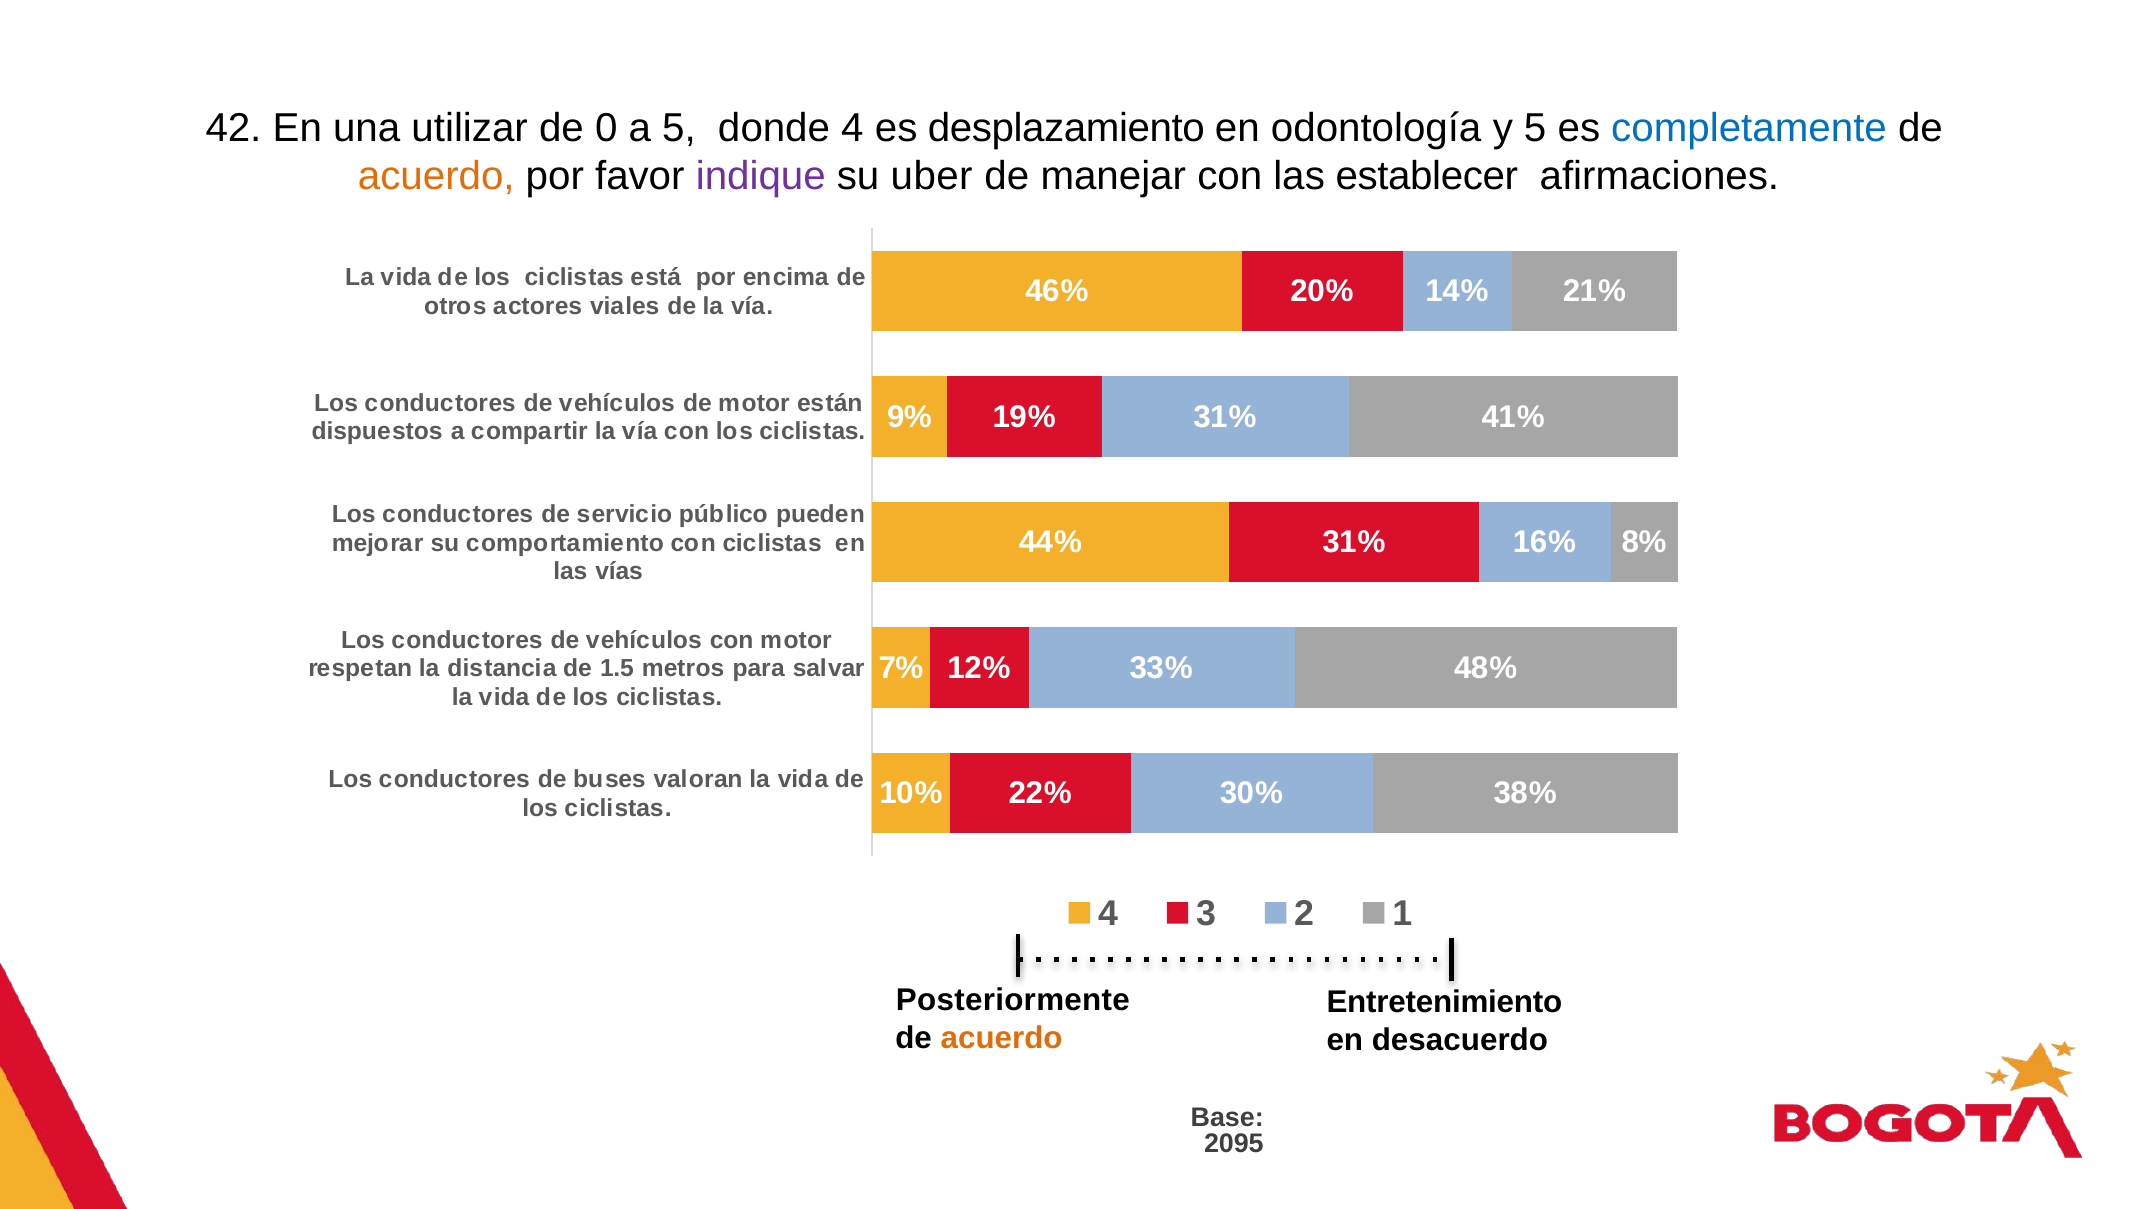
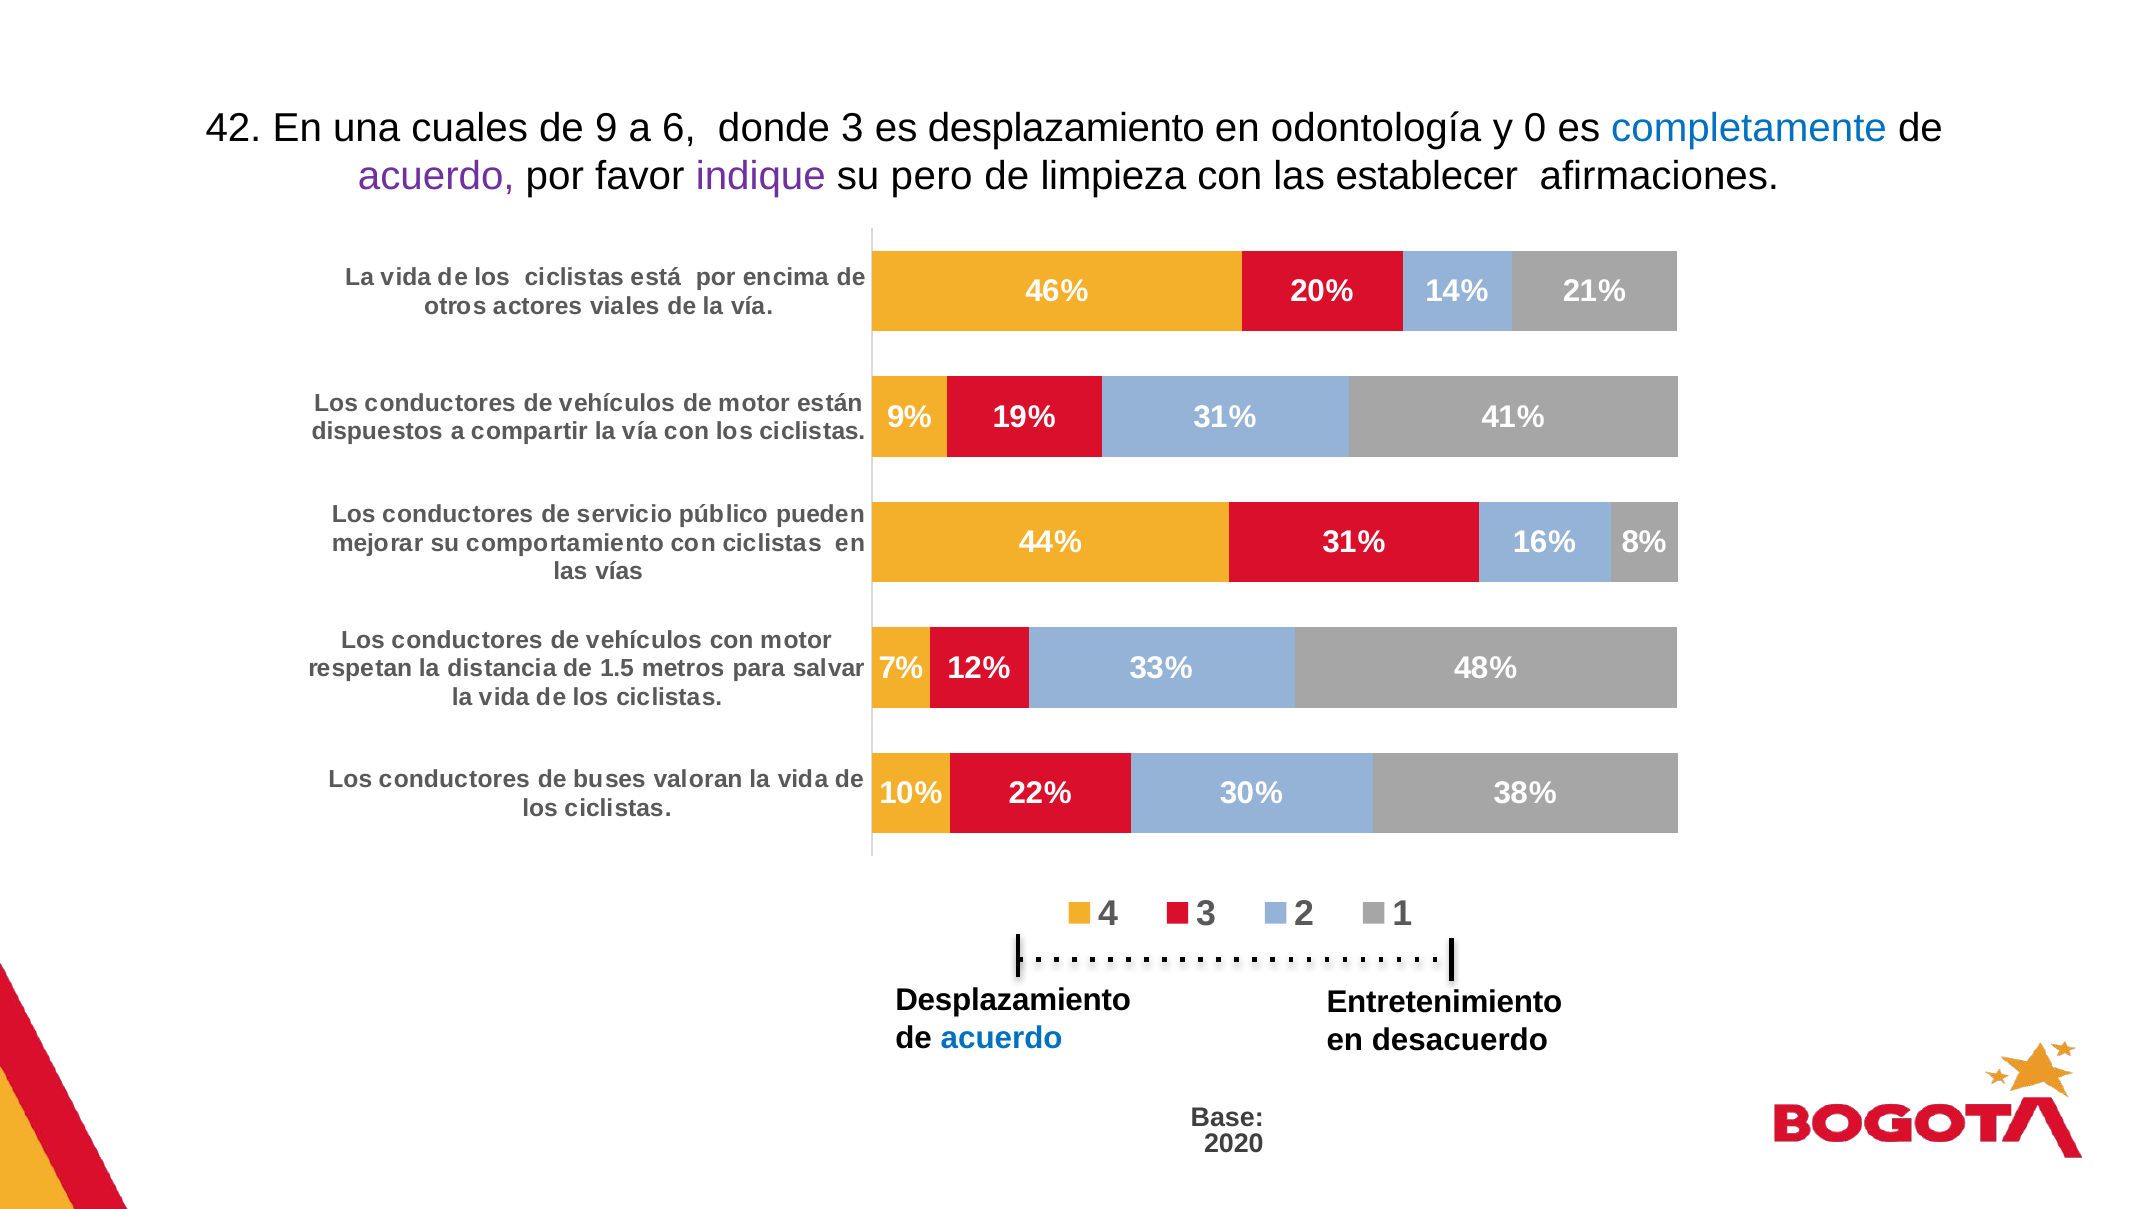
utilizar: utilizar -> cuales (470, 128)
0: 0 -> 9 (606, 128)
a 5: 5 -> 6 (679, 128)
donde 4: 4 -> 3 (852, 128)
y 5: 5 -> 0 (1535, 128)
acuerdo colour: orange -> purple (436, 176)
uber: uber -> pero (932, 176)
manejar: manejar -> limpieza (1113, 176)
Posteriormente: Posteriormente -> Desplazamiento (1013, 1001)
acuerdo colour: orange -> blue (1002, 1038)
2095: 2095 -> 2020 (1234, 1144)
